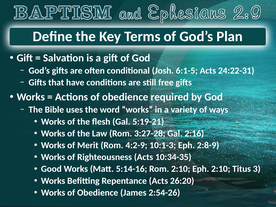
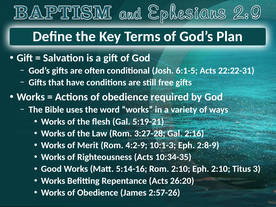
24:22-31: 24:22-31 -> 22:22-31 (236, 71)
2:54-26: 2:54-26 -> 2:57-26 (164, 193)
